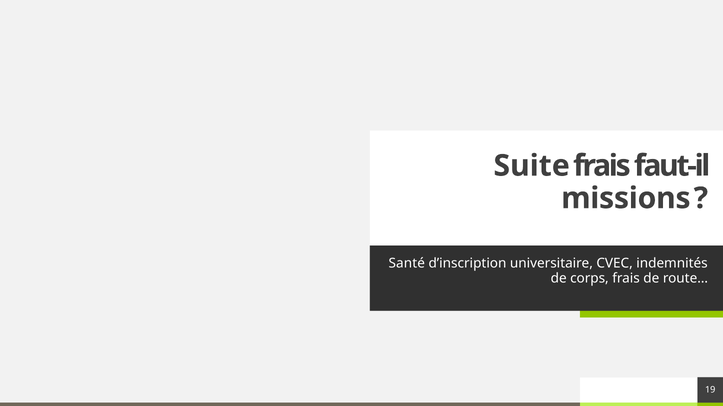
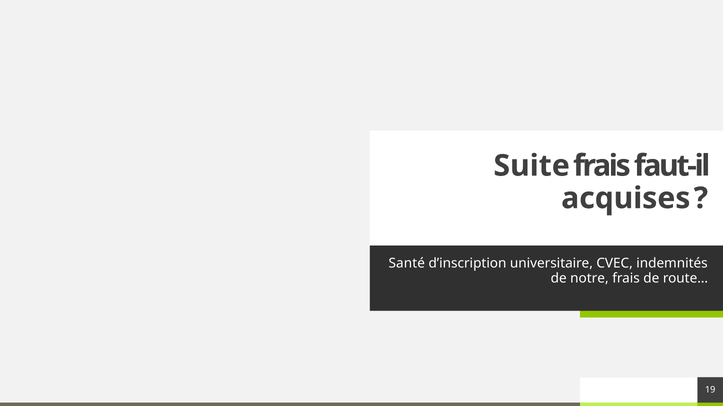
missions: missions -> acquises (626, 199)
corps: corps -> notre (589, 279)
